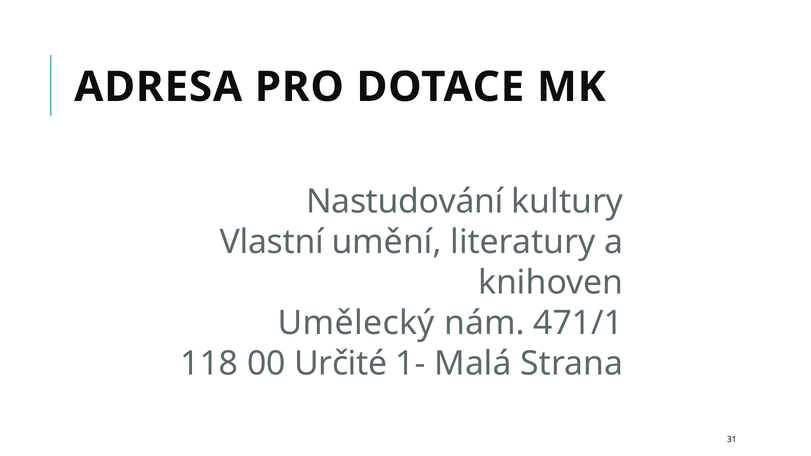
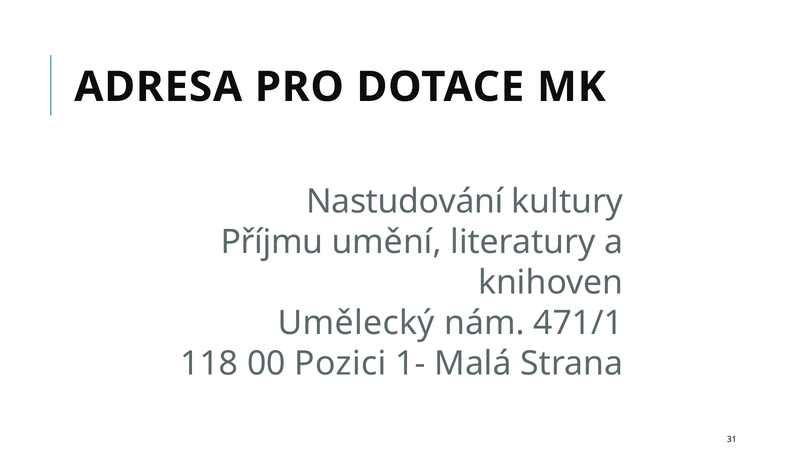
Vlastní: Vlastní -> Příjmu (272, 242)
Určité: Určité -> Pozici (340, 364)
